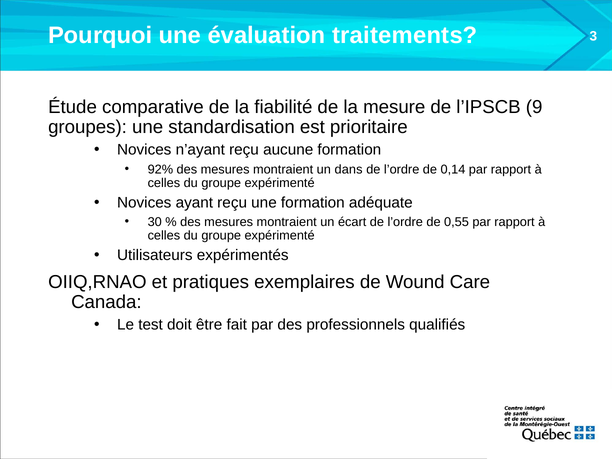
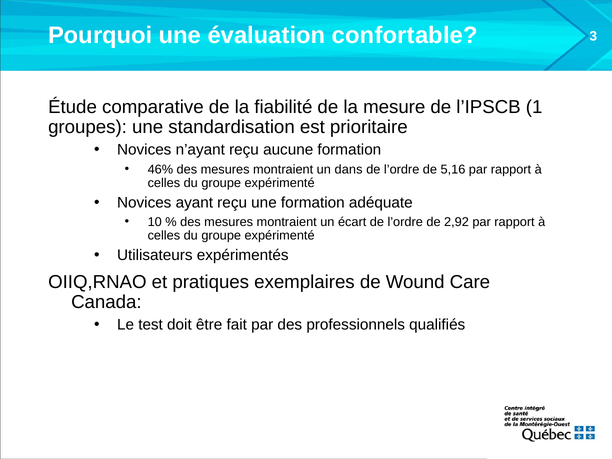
traitements: traitements -> confortable (405, 35)
9: 9 -> 1 (534, 107)
92%: 92% -> 46% (160, 169)
0,14: 0,14 -> 5,16 (453, 169)
30: 30 -> 10 (155, 222)
0,55: 0,55 -> 2,92 (457, 222)
